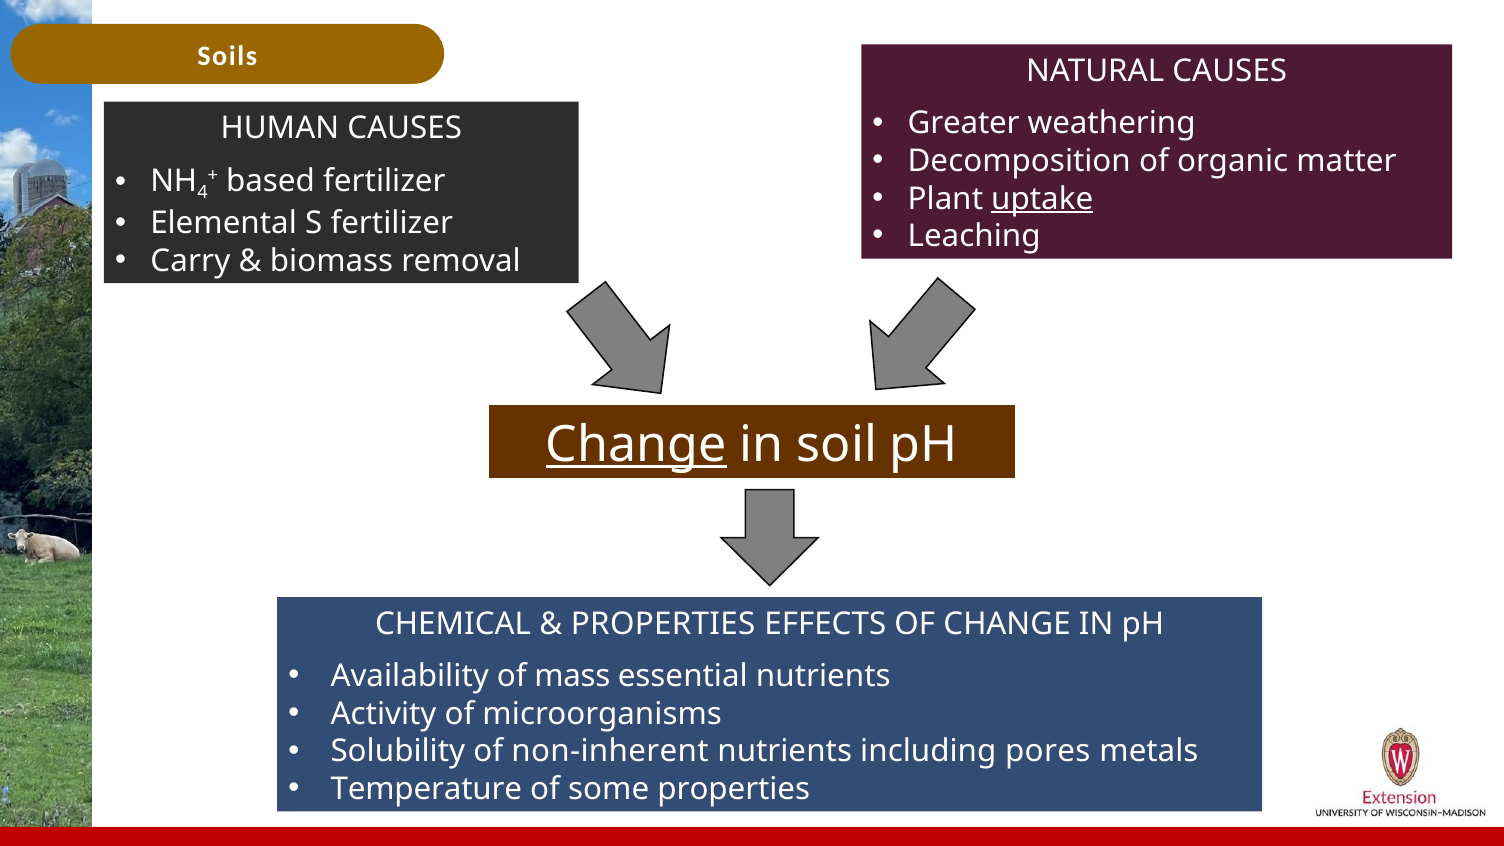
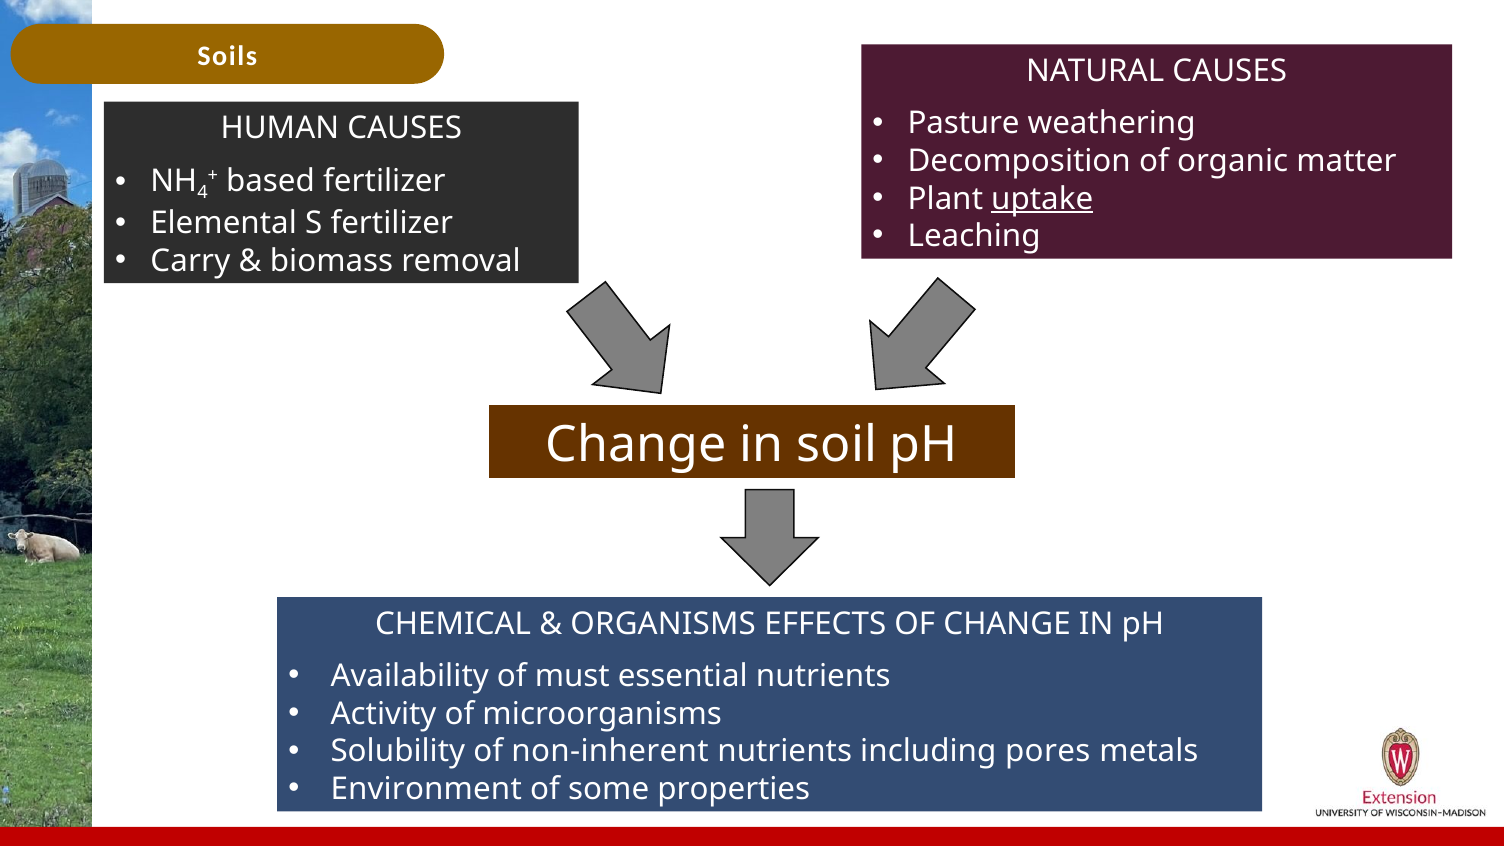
Greater: Greater -> Pasture (964, 124)
Change underline: present -> none (636, 445)
PROPERTIES: PROPERTIES -> ORGANISMS (663, 624)
mass: mass -> must (572, 676)
Temperature: Temperature -> Environment (426, 789)
